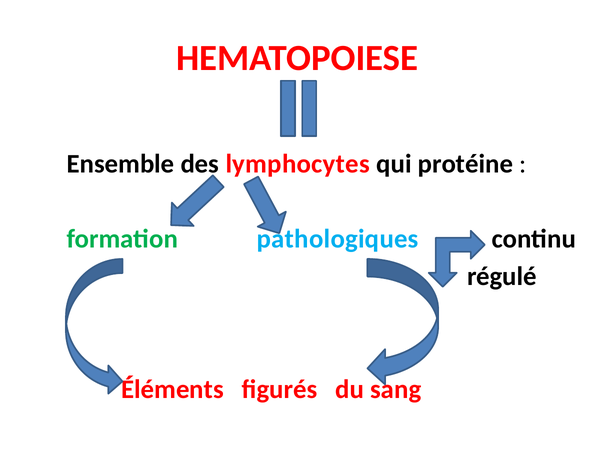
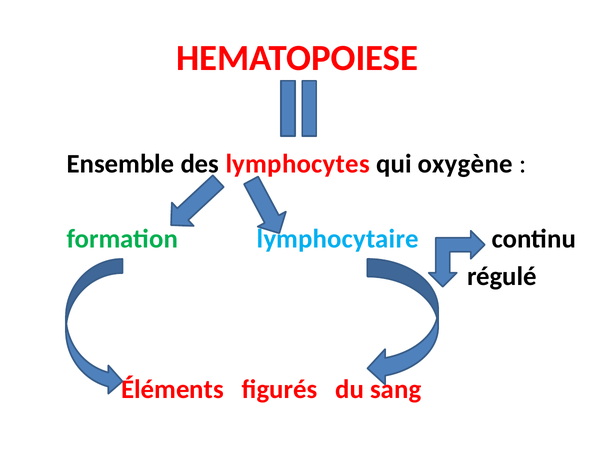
protéine: protéine -> oxygène (465, 164)
pathologiques: pathologiques -> lymphocytaire (338, 239)
